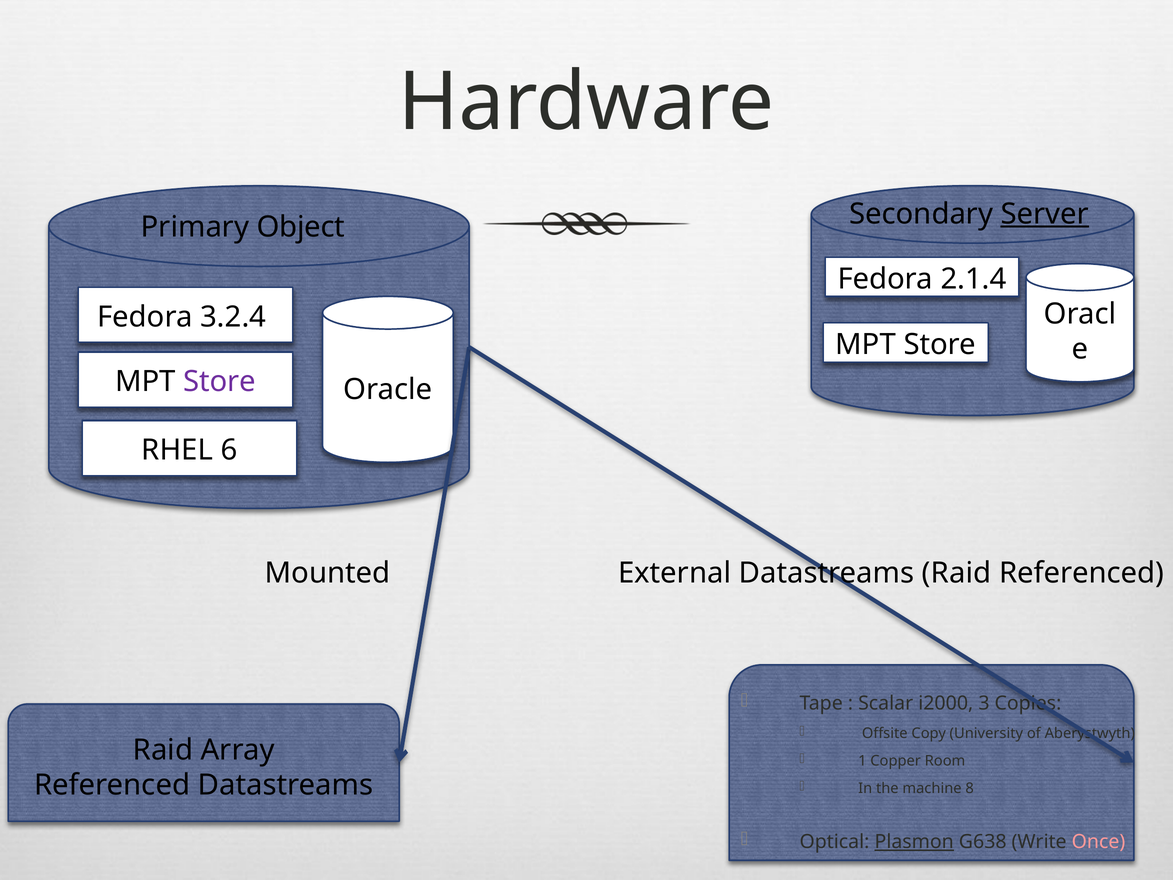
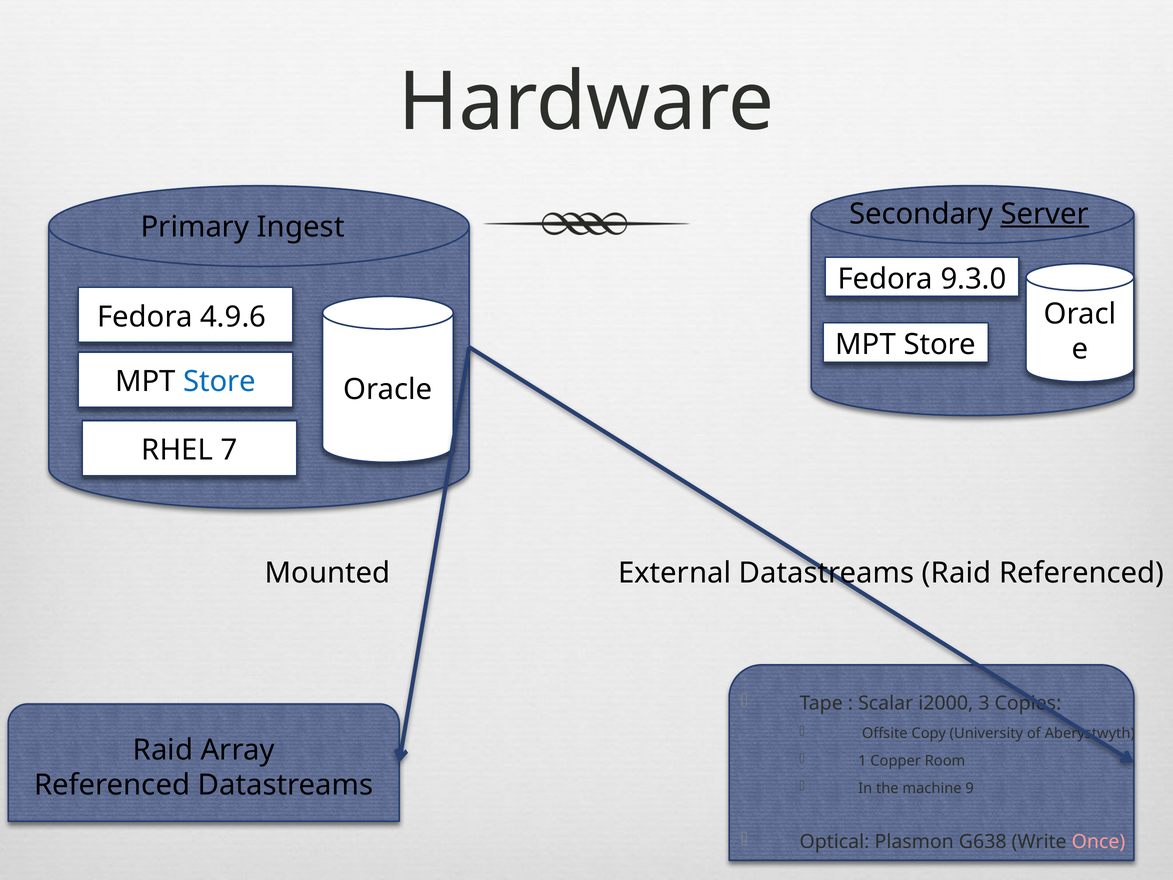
Object: Object -> Ingest (301, 227)
2.1.4: 2.1.4 -> 9.3.0 (974, 279)
3.2.4: 3.2.4 -> 4.9.6 (233, 317)
Store colour: purple -> blue (220, 382)
6: 6 -> 7 (229, 450)
8: 8 -> 9 (970, 788)
Plasmon underline: present -> none (914, 842)
